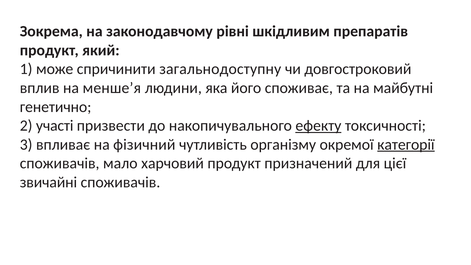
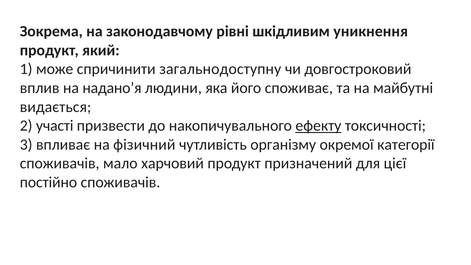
препаратів: препаратів -> уникнення (371, 31)
менше’я: менше’я -> надано’я (112, 88)
генетично: генетично -> видається (56, 107)
категорії underline: present -> none (406, 145)
звичайні: звичайні -> постійно (48, 182)
